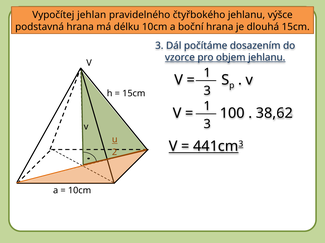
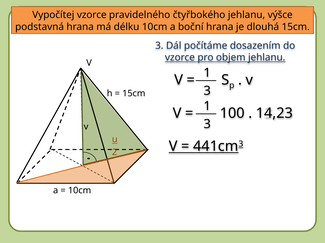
Vypočítej jehlan: jehlan -> vzorce (92, 15)
38,62: 38,62 -> 14,23 (274, 113)
